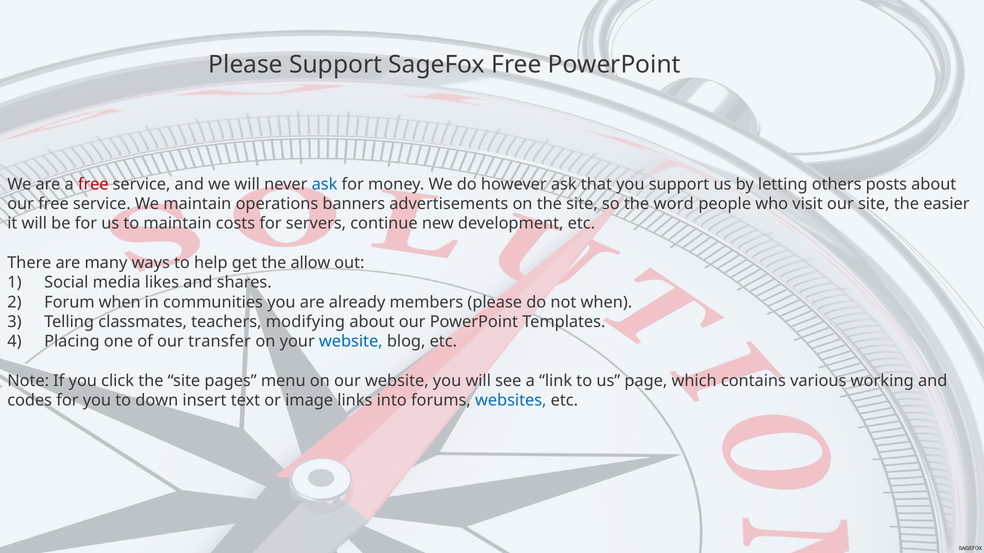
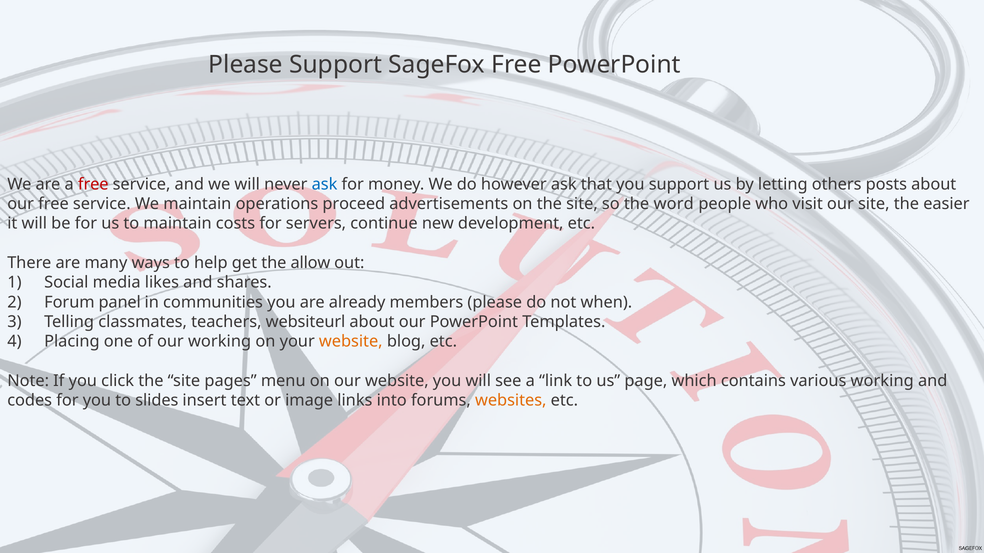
banners: banners -> proceed (354, 204)
Forum when: when -> panel (120, 302)
modifying: modifying -> websiteurl (306, 322)
our transfer: transfer -> working (220, 342)
website colour: blue -> orange (351, 342)
down: down -> slides (157, 401)
websites colour: blue -> orange (511, 401)
